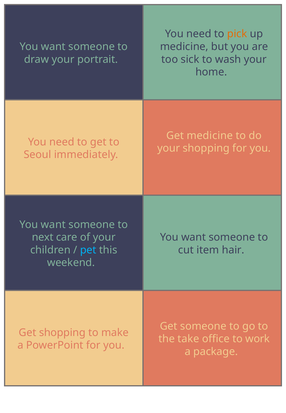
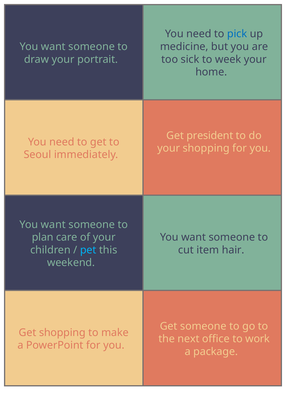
pick colour: orange -> blue (237, 34)
wash: wash -> week (228, 59)
Get medicine: medicine -> president (210, 136)
next: next -> plan (43, 237)
take: take -> next (189, 339)
